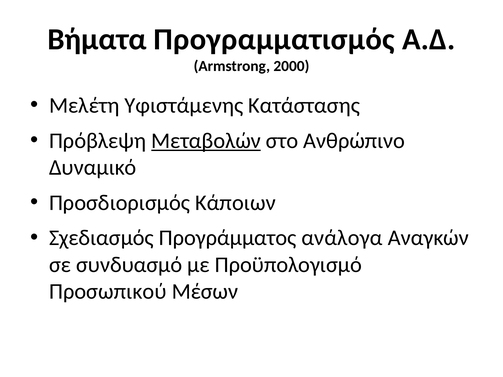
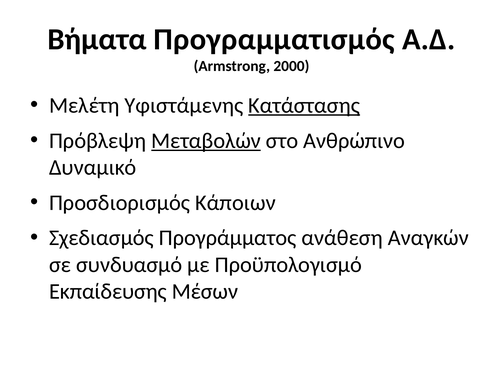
Κατάστασης underline: none -> present (304, 106)
ανάλογα: ανάλογα -> ανάθεση (342, 238)
Προσωπικού: Προσωπικού -> Εκπαίδευσης (108, 292)
